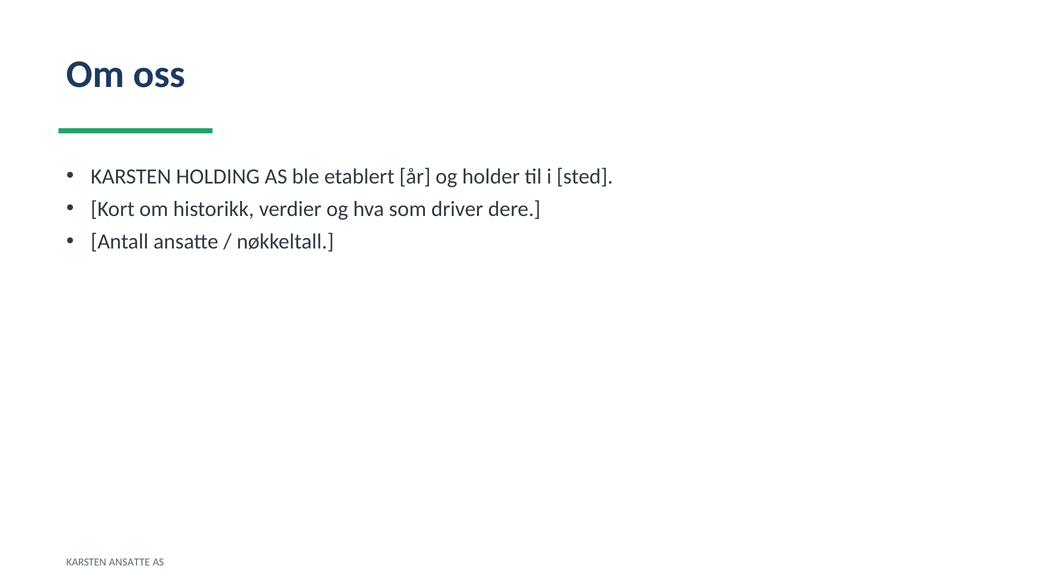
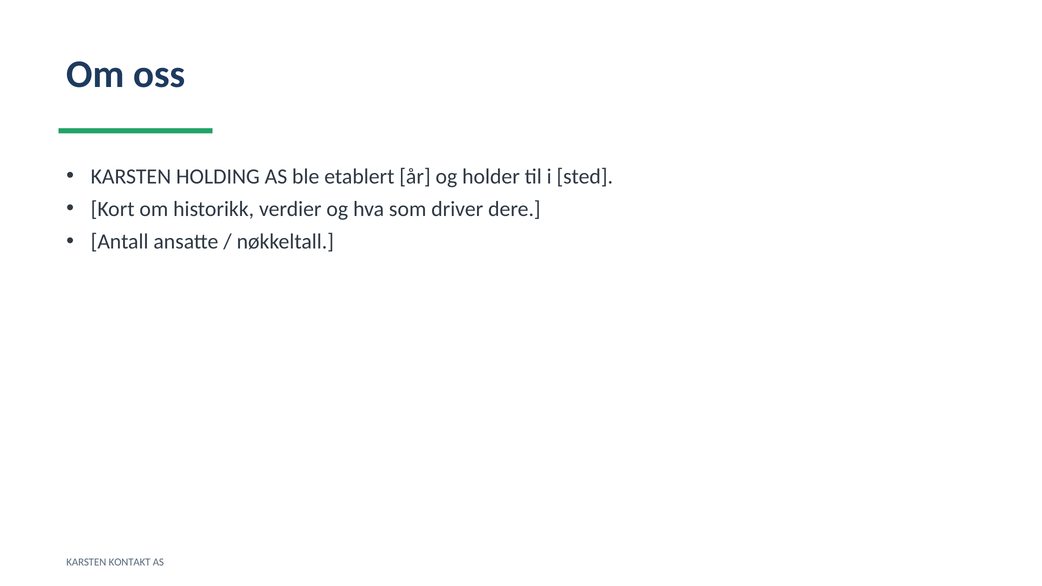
KARSTEN ANSATTE: ANSATTE -> KONTAKT (130, 562)
